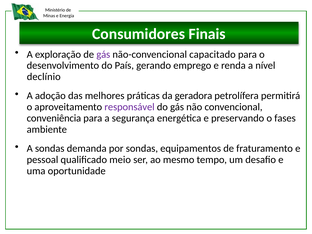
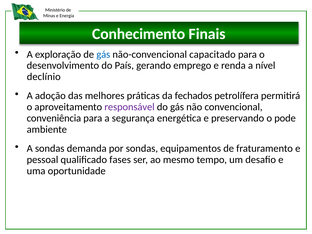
Consumidores: Consumidores -> Conhecimento (139, 34)
gás colour: purple -> blue (103, 54)
geradora: geradora -> fechados (194, 96)
fases: fases -> pode (285, 118)
meio: meio -> fases (120, 160)
